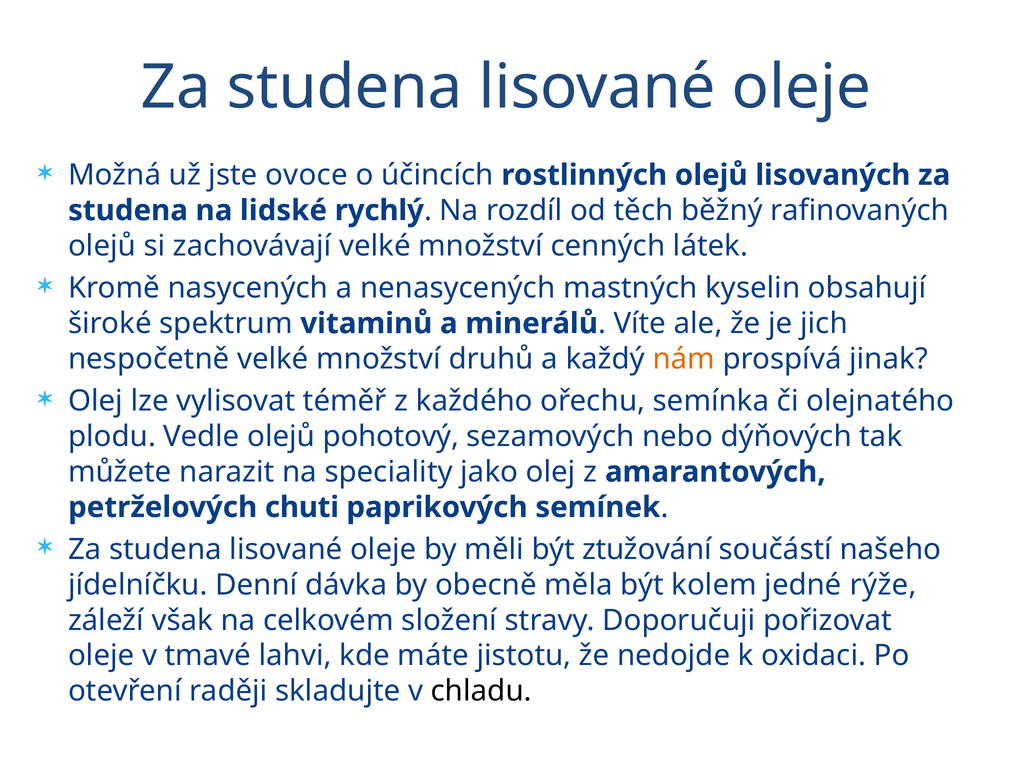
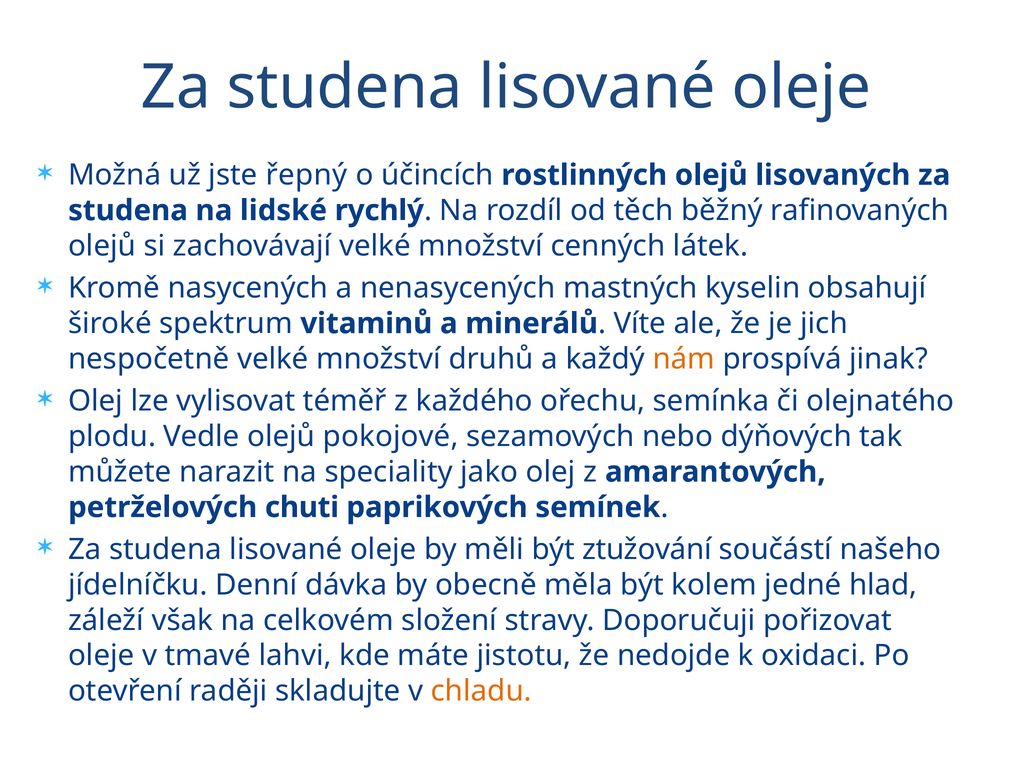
ovoce: ovoce -> řepný (306, 175)
pohotový: pohotový -> pokojové (391, 436)
rýže: rýže -> hlad (883, 585)
chladu colour: black -> orange (481, 691)
